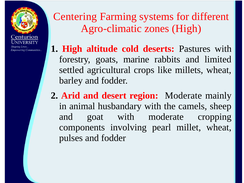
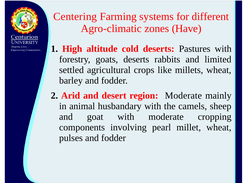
zones High: High -> Have (187, 29)
goats marine: marine -> deserts (136, 59)
